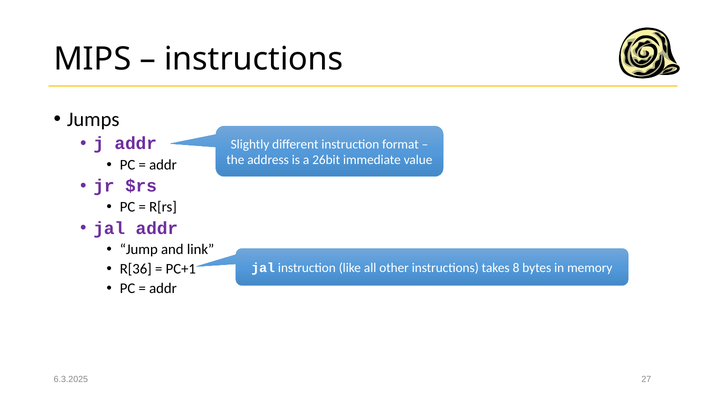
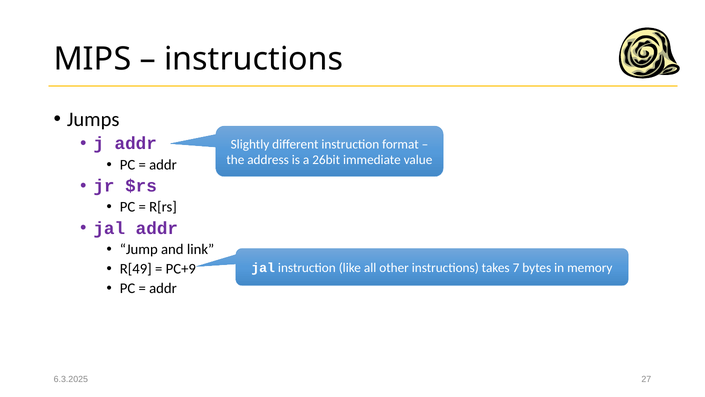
R[36: R[36 -> R[49 (136, 269)
PC+1: PC+1 -> PC+9 (181, 269)
8: 8 -> 7 (516, 268)
